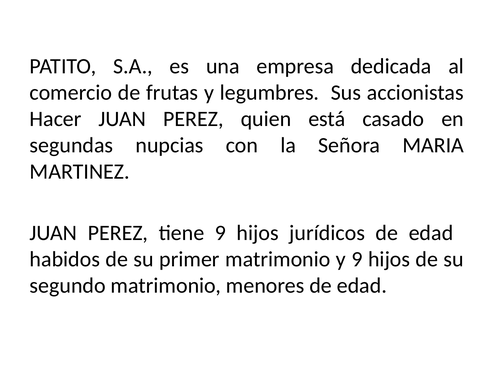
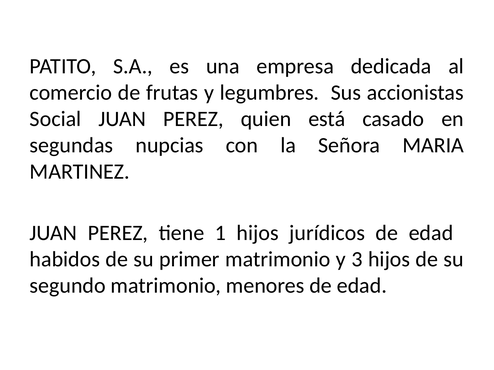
Hacer: Hacer -> Social (55, 119)
tiene 9: 9 -> 1 (220, 233)
y 9: 9 -> 3 (357, 260)
